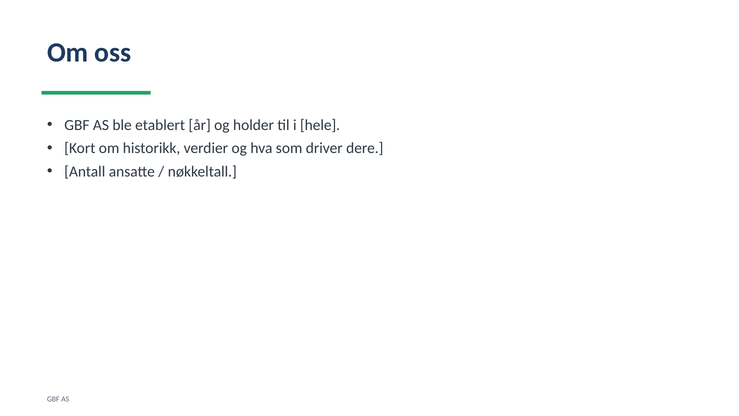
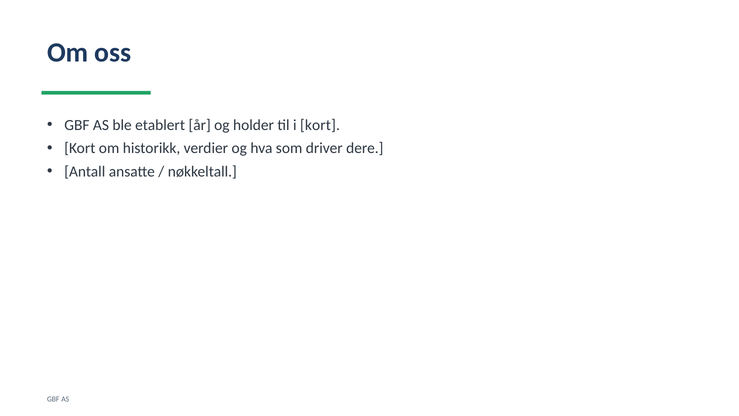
i hele: hele -> kort (320, 125)
